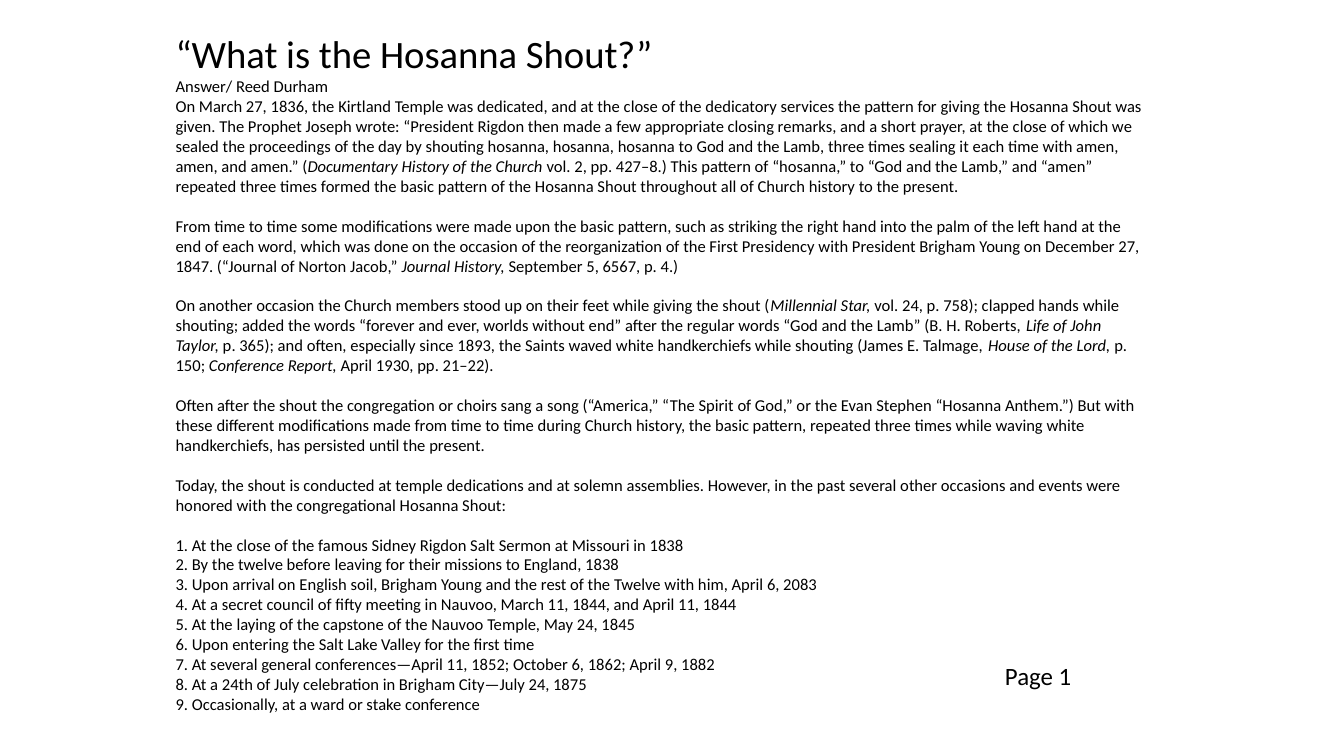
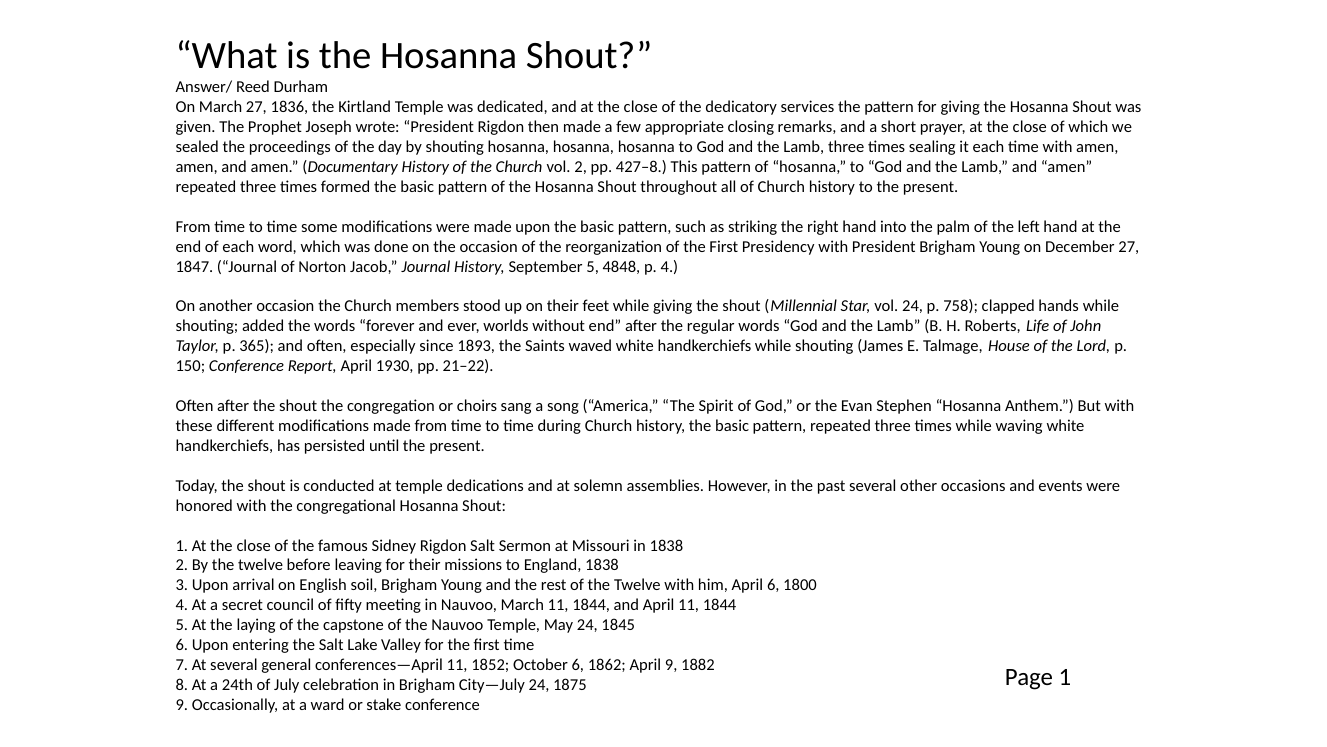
6567: 6567 -> 4848 (621, 266)
2083: 2083 -> 1800 (800, 585)
